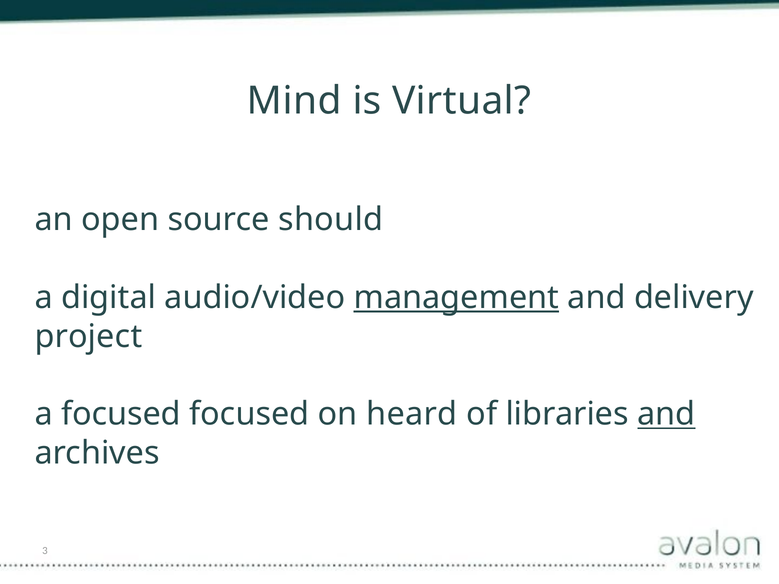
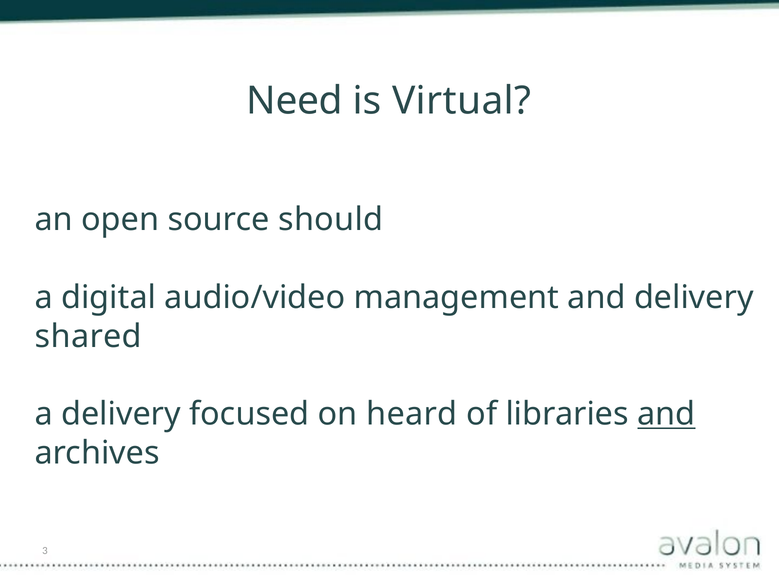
Mind: Mind -> Need (295, 101)
management underline: present -> none (456, 298)
project: project -> shared (88, 337)
a focused: focused -> delivery (121, 414)
